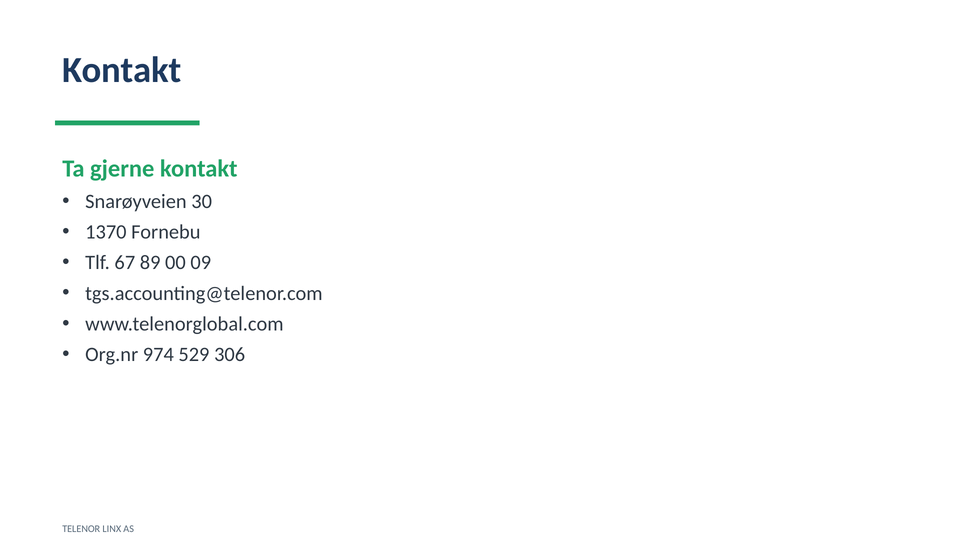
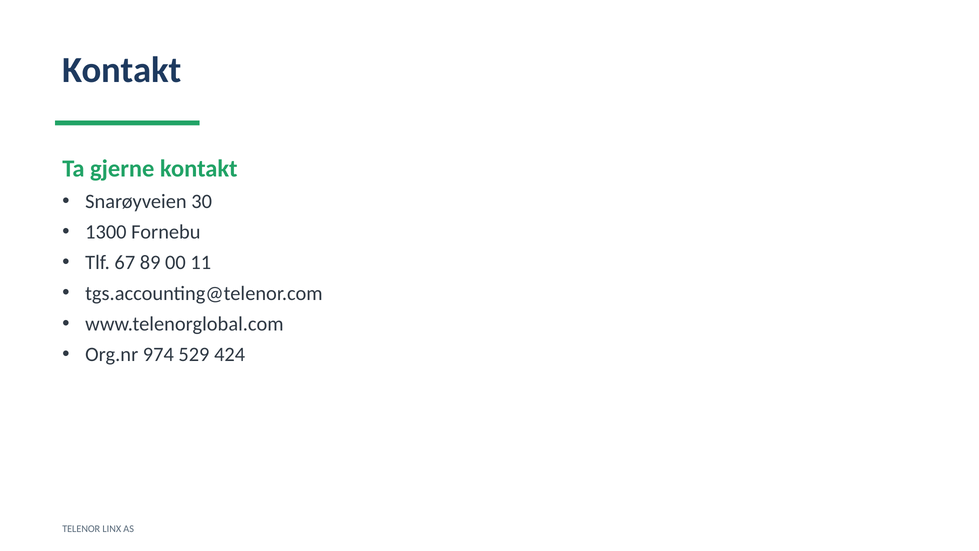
1370: 1370 -> 1300 (106, 232)
09: 09 -> 11 (201, 263)
306: 306 -> 424 (230, 354)
